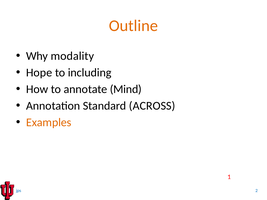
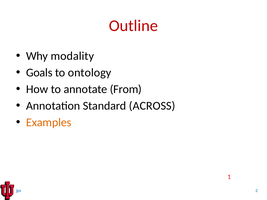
Outline colour: orange -> red (133, 26)
Hope: Hope -> Goals (39, 73)
including: including -> ontology (90, 73)
Mind: Mind -> From (126, 89)
